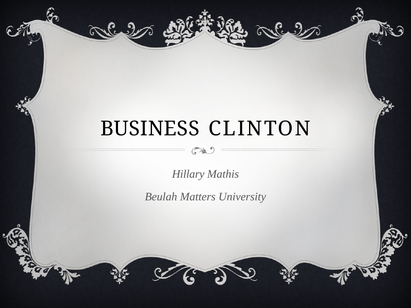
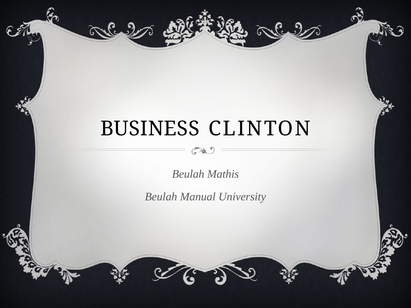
Hillary: Hillary -> Beulah (188, 174)
Matters: Matters -> Manual (198, 197)
